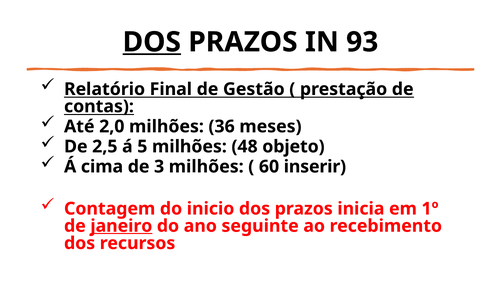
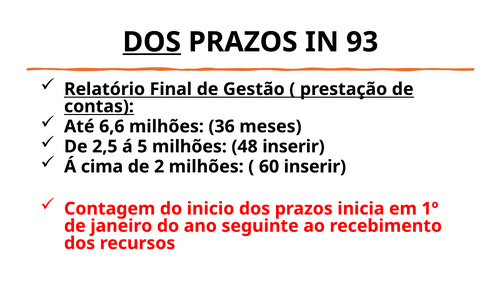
2,0: 2,0 -> 6,6 (112, 126)
48 objeto: objeto -> inserir (293, 146)
3: 3 -> 2 (159, 167)
janeiro underline: present -> none (121, 226)
